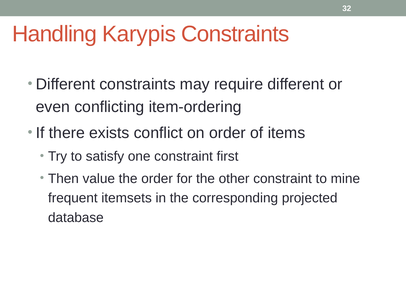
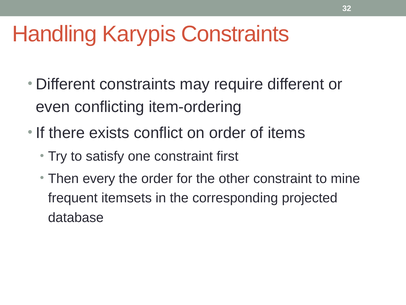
value: value -> every (99, 178)
